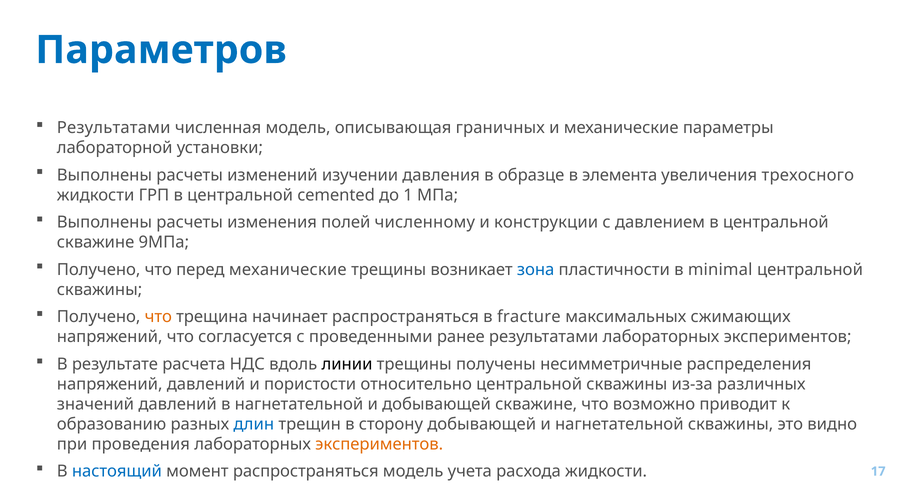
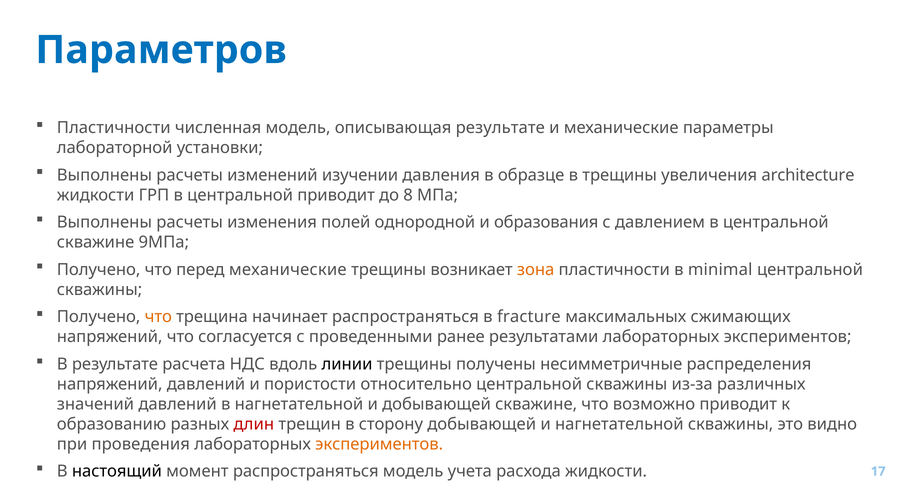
Результатами: Результатами -> Пластичности (114, 128)
описывающая граничных: граничных -> результате (500, 128)
в элемента: элемента -> трещины (620, 175)
трехосного: трехосного -> architecture (808, 175)
центральной cemented: cemented -> приводит (336, 195)
1: 1 -> 8 (408, 195)
численному: численному -> однородной (425, 223)
конструкции: конструкции -> образования (546, 223)
зона colour: blue -> orange (536, 270)
длин colour: blue -> red (254, 425)
настоящий colour: blue -> black (117, 472)
